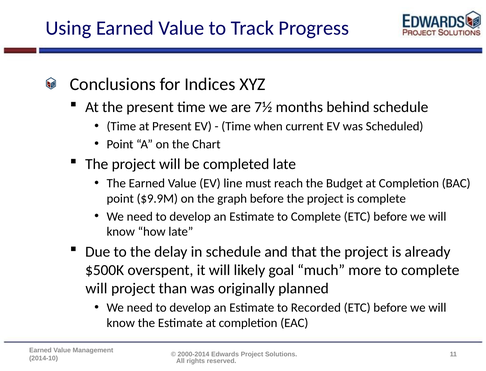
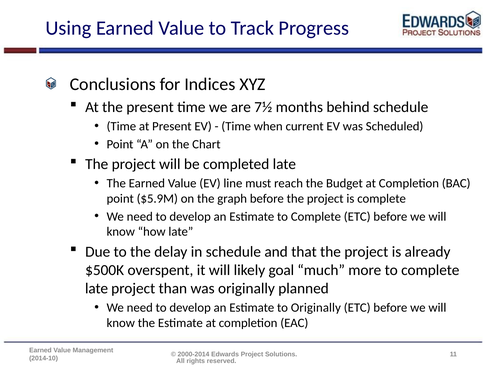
$9.9M: $9.9M -> $5.9M (157, 199)
will: will -> late (97, 289)
to Recorded: Recorded -> Originally (316, 308)
